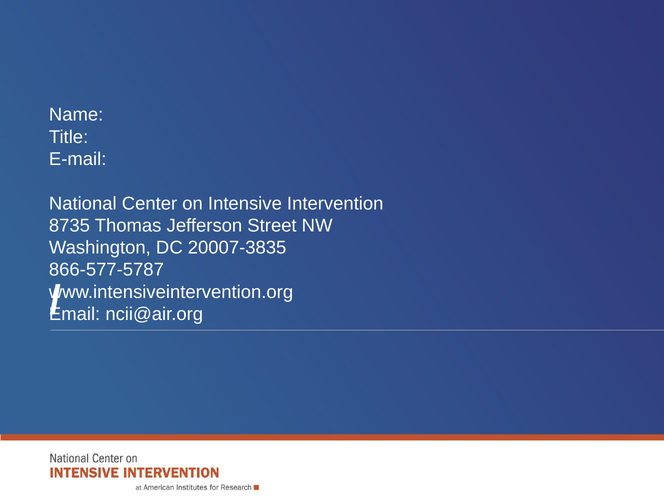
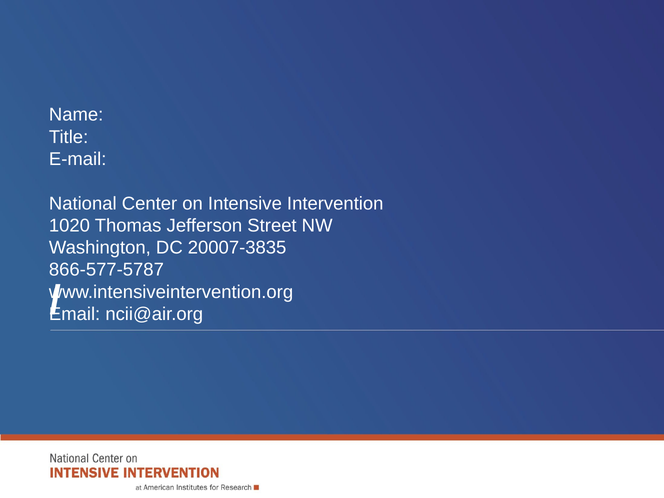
8735: 8735 -> 1020 (69, 226)
